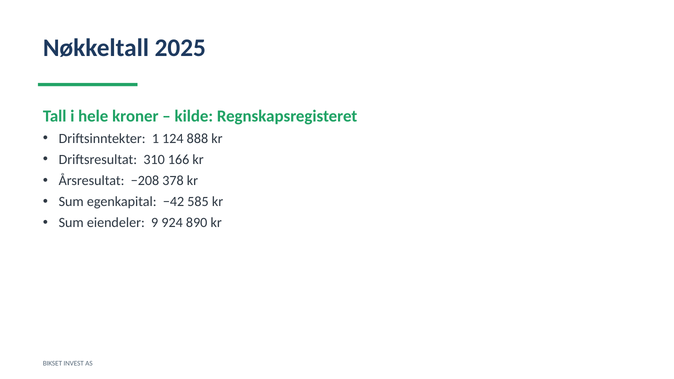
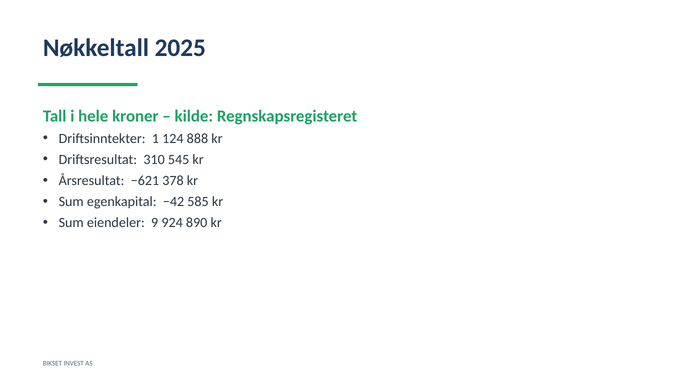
166: 166 -> 545 (179, 160)
−208: −208 -> −621 (145, 181)
